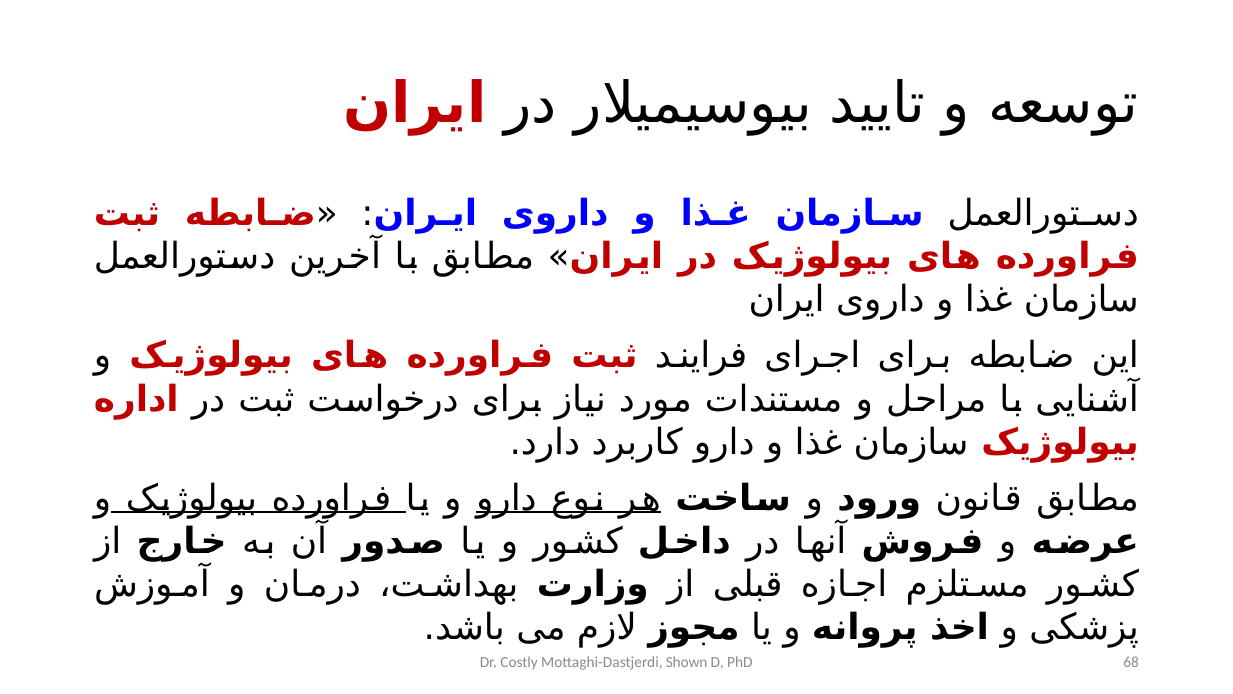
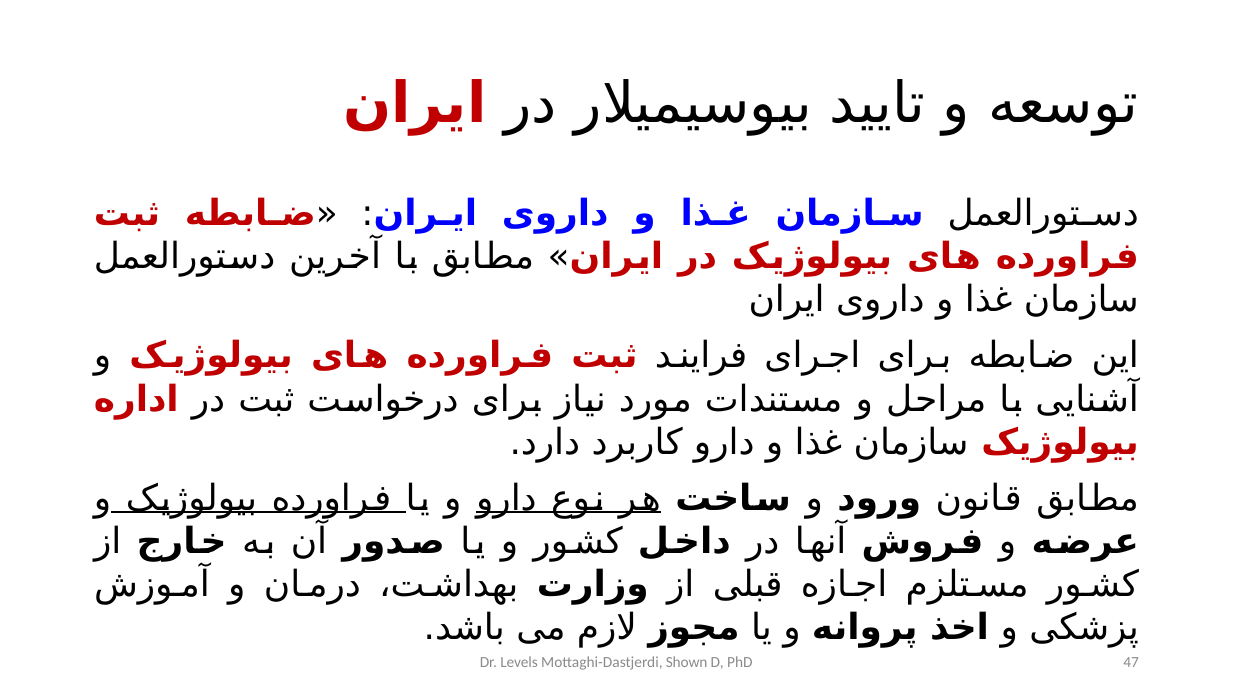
Costly: Costly -> Levels (519, 662)
68: 68 -> 47 (1131, 662)
